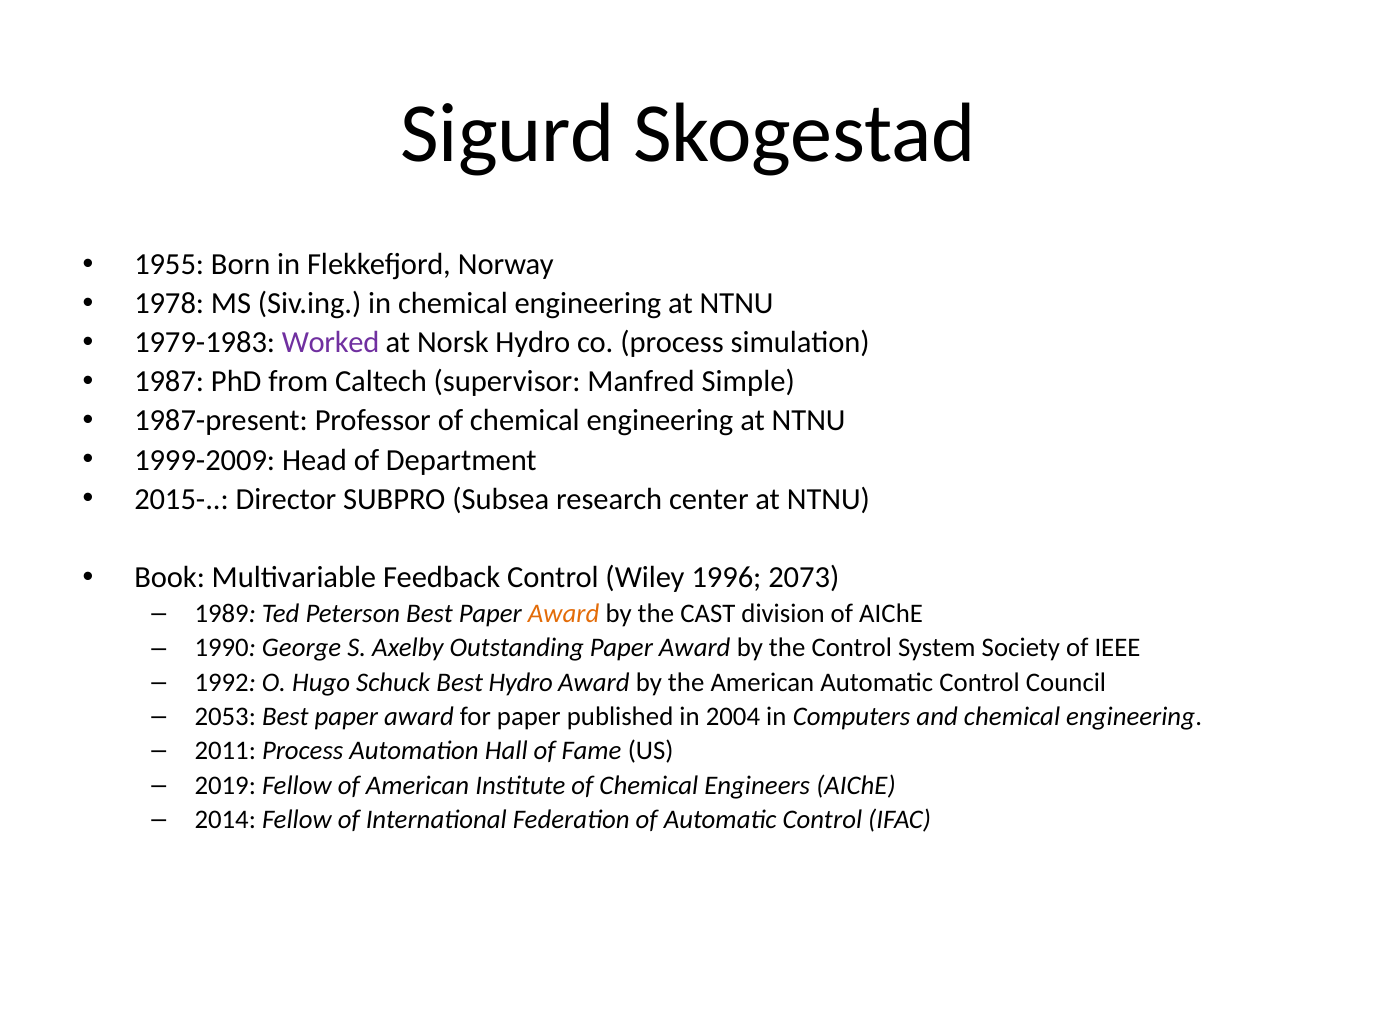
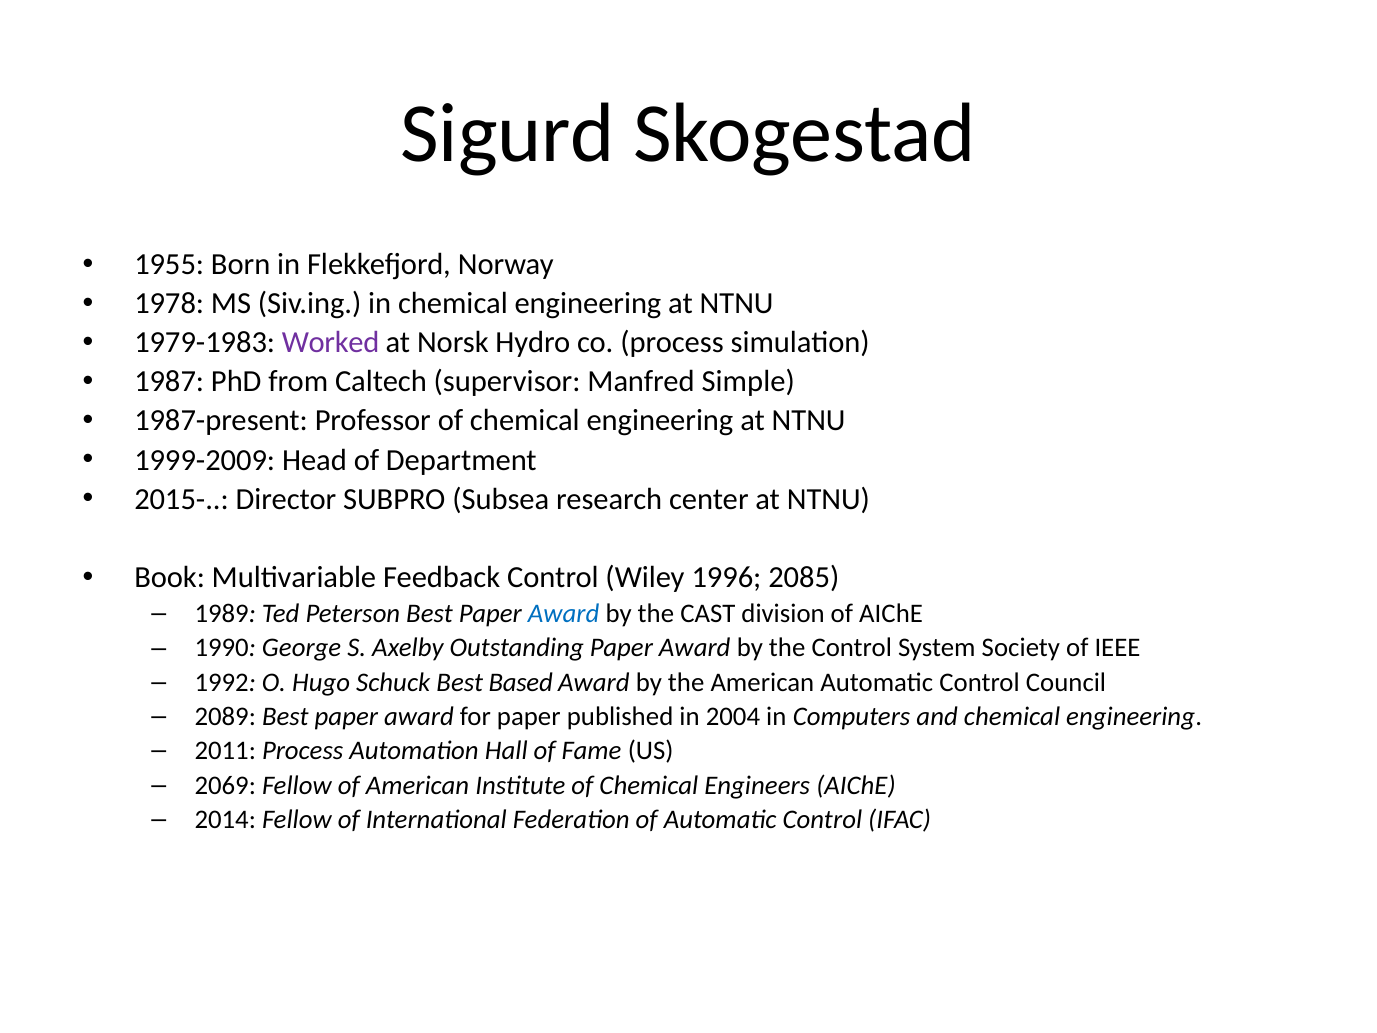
2073: 2073 -> 2085 (804, 577)
Award colour: orange -> blue (564, 614)
Best Hydro: Hydro -> Based (521, 682)
2053: 2053 -> 2089 (225, 717)
2019: 2019 -> 2069 (225, 785)
